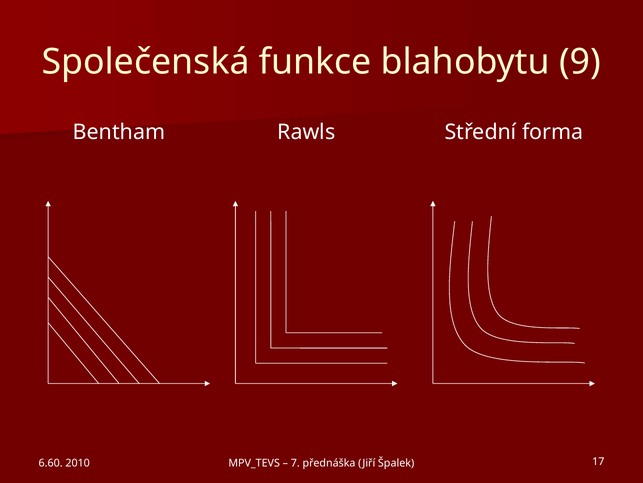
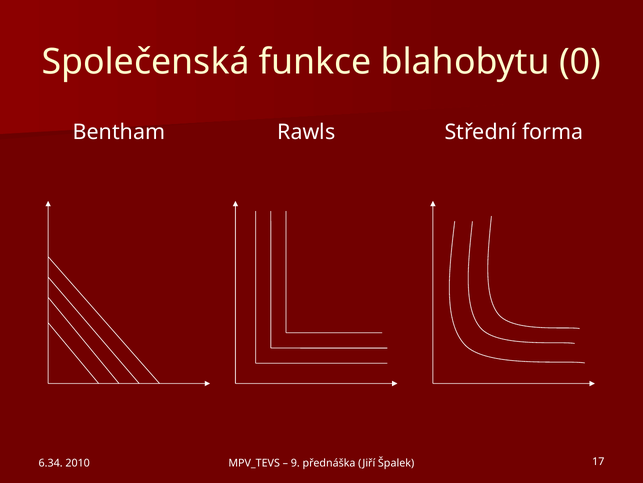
9: 9 -> 0 (580, 62)
6.60: 6.60 -> 6.34 (51, 463)
7: 7 -> 9 (295, 463)
